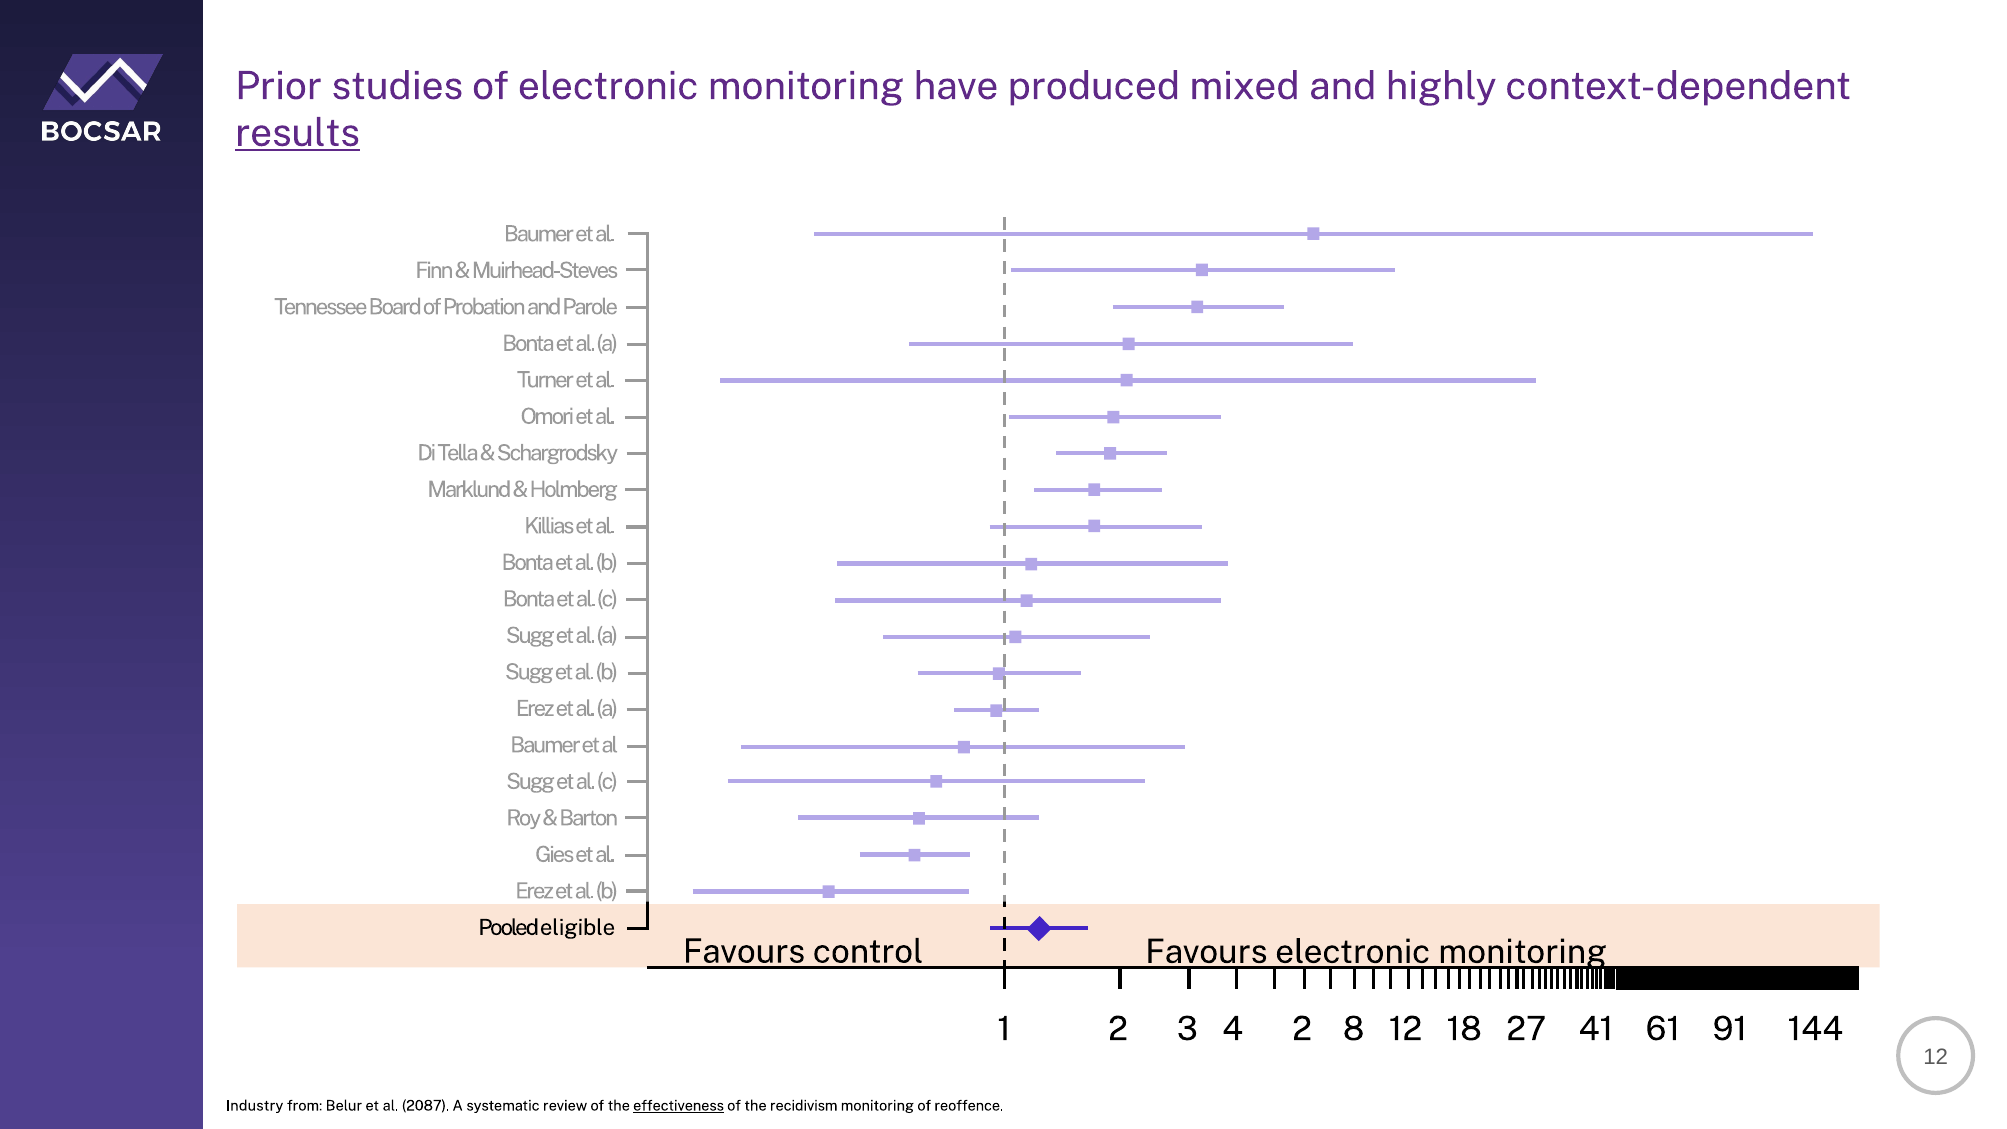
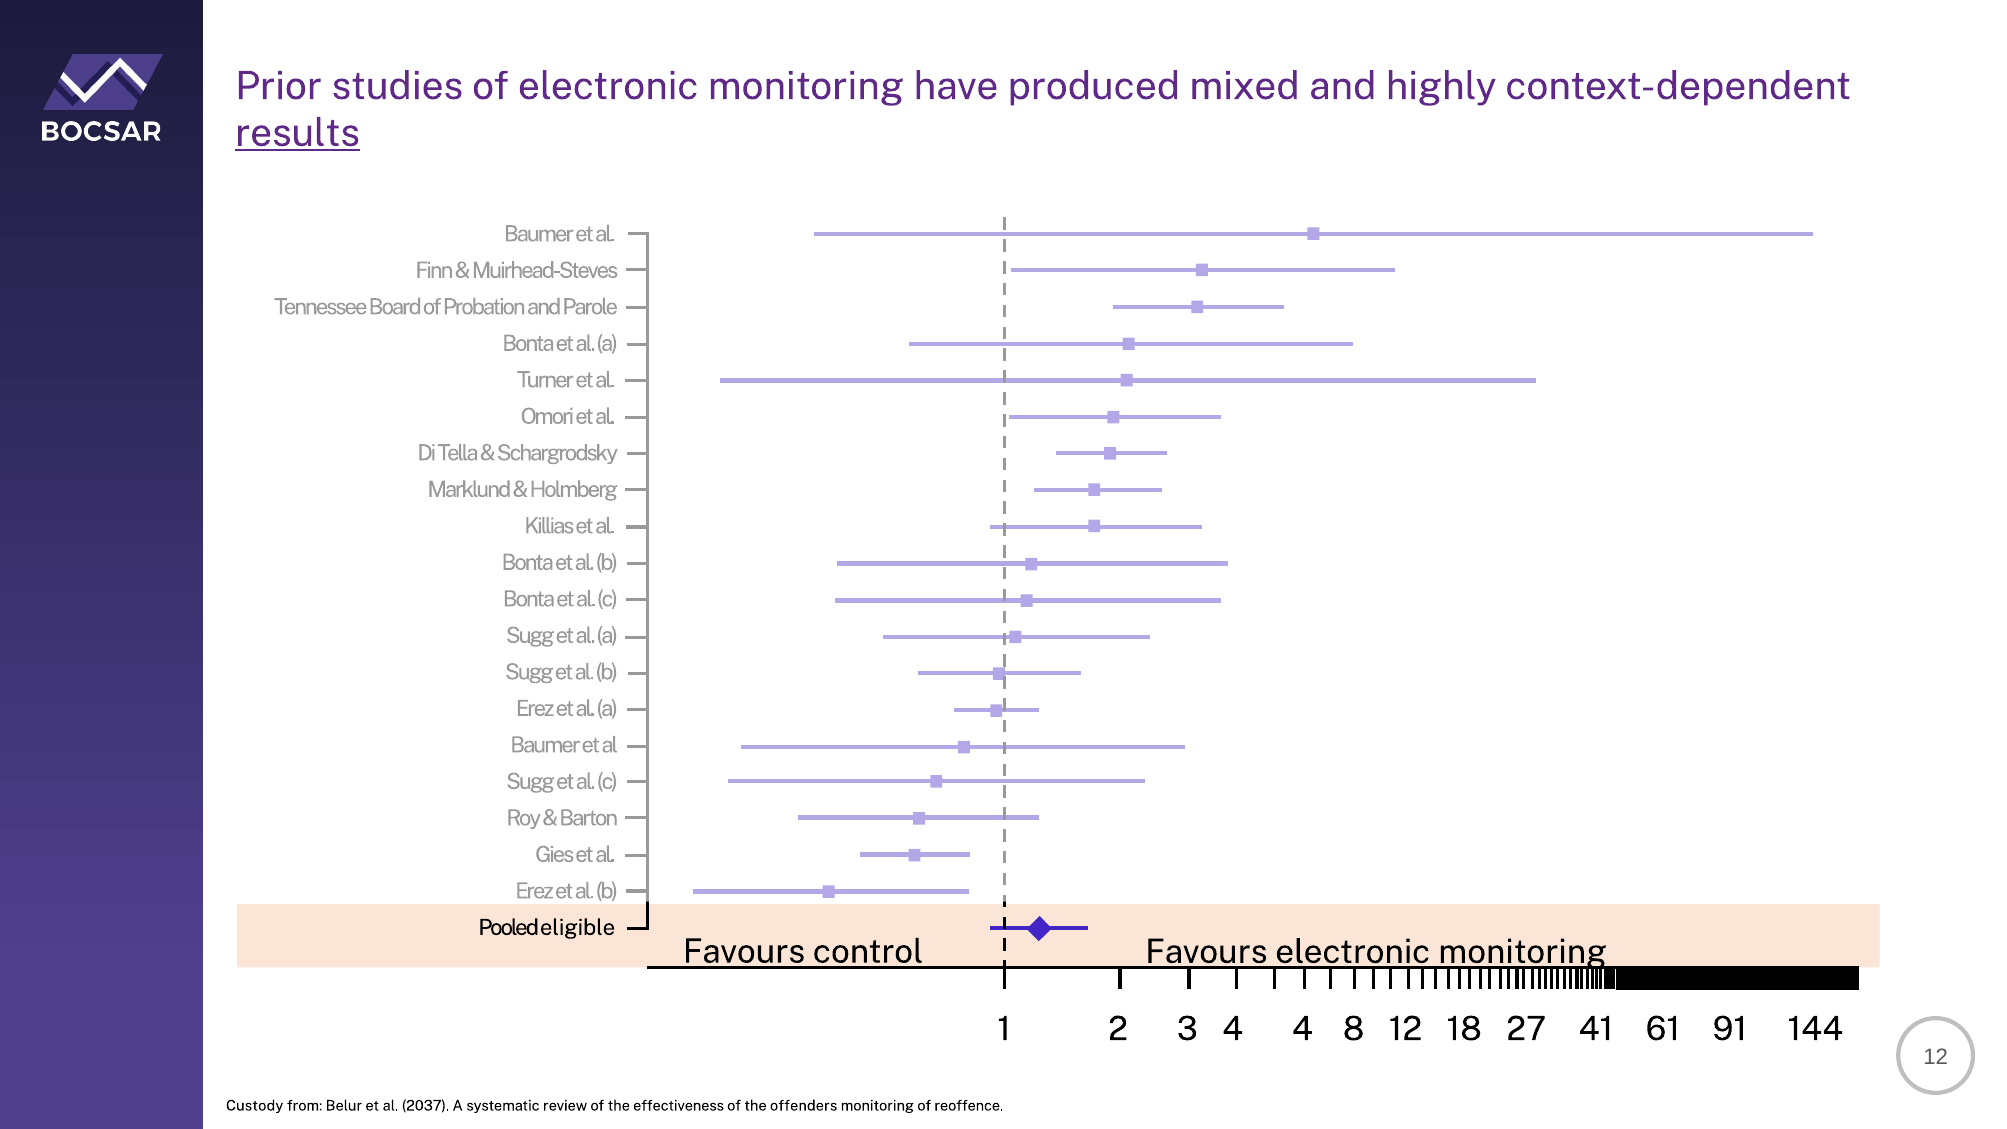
4 2: 2 -> 4 (1302, 1029)
Industry: Industry -> Custody (255, 1106)
2087: 2087 -> 2037 (426, 1106)
effectiveness underline: present -> none (679, 1106)
recidivism: recidivism -> offenders (804, 1106)
